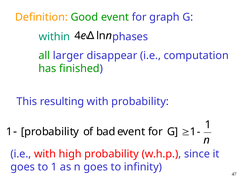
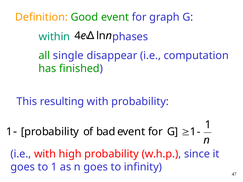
larger: larger -> single (68, 56)
